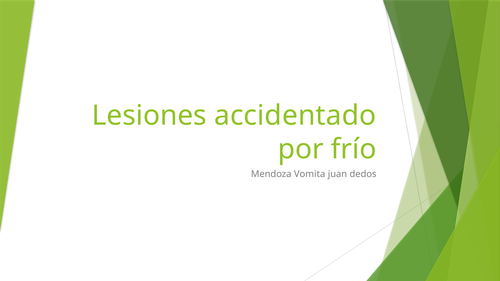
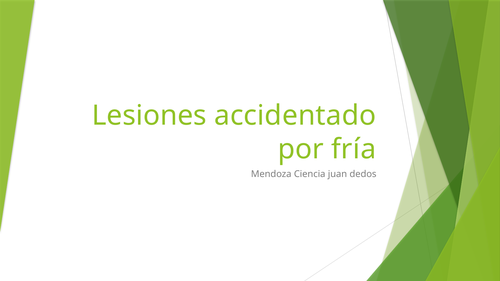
frío: frío -> fría (354, 149)
Vomita: Vomita -> Ciencia (310, 174)
